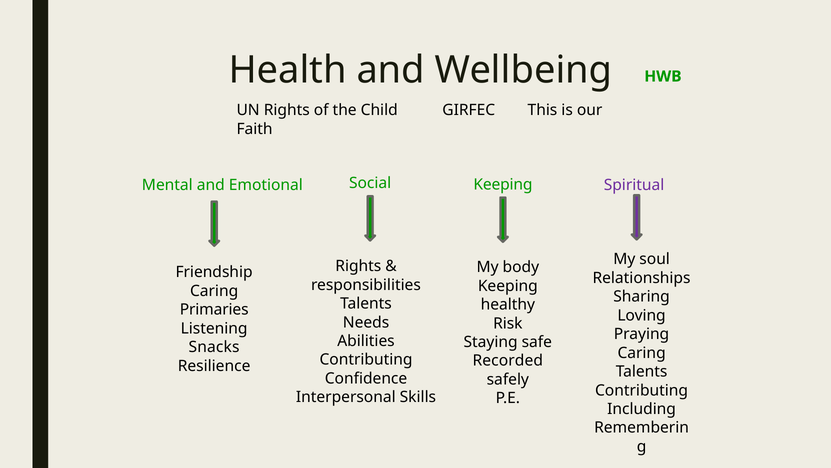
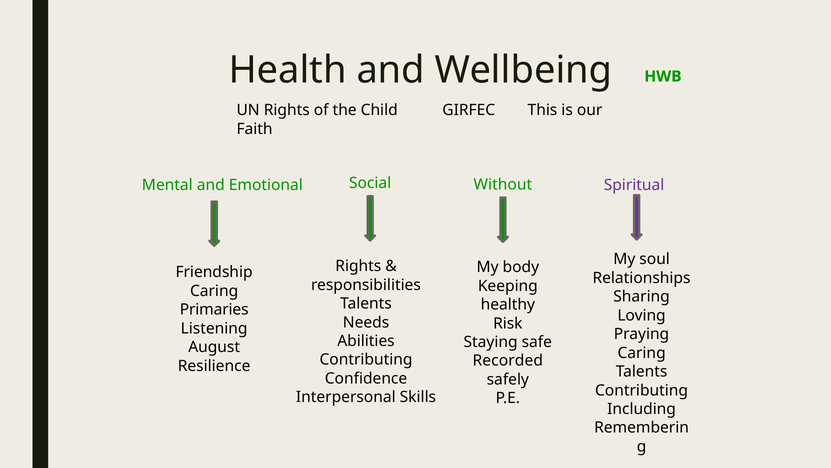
Social Keeping: Keeping -> Without (503, 185)
Snacks: Snacks -> August (214, 347)
